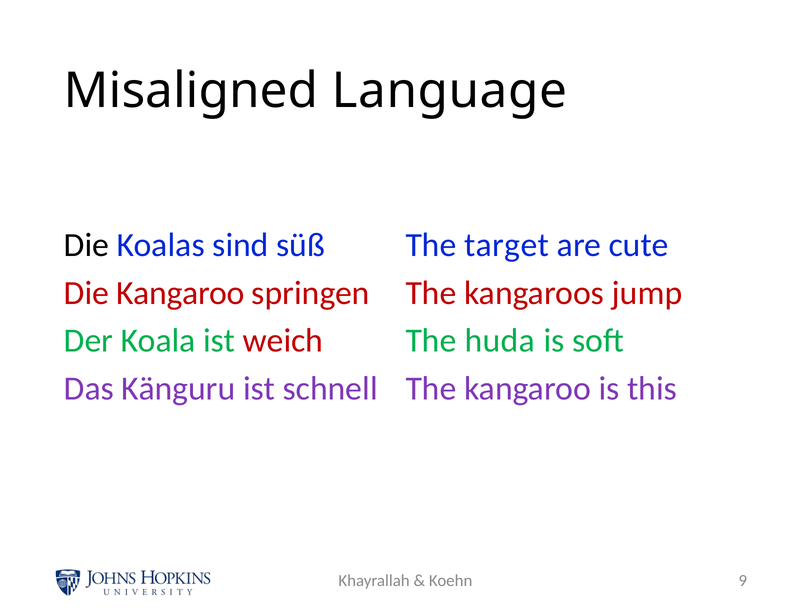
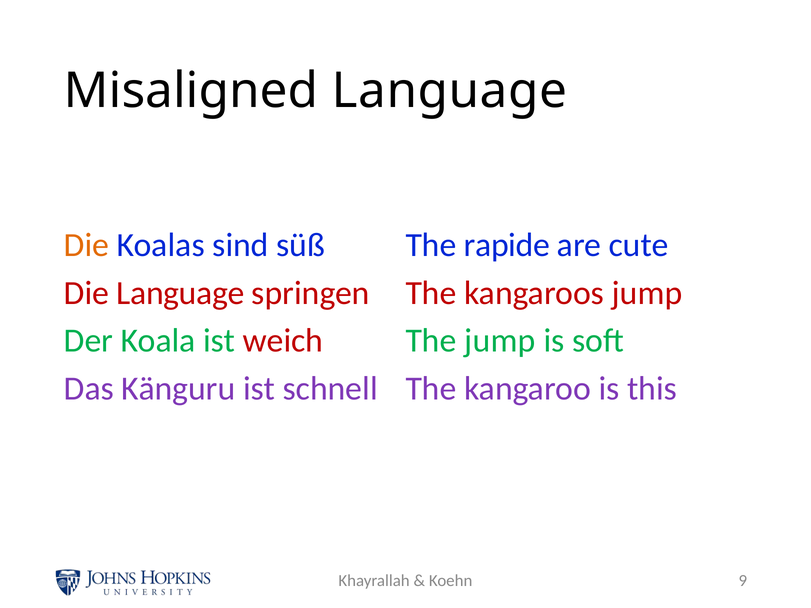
Die colour: black -> orange (86, 245)
target: target -> rapide (507, 245)
Die Kangaroo: Kangaroo -> Language (180, 293)
The huda: huda -> jump (500, 341)
